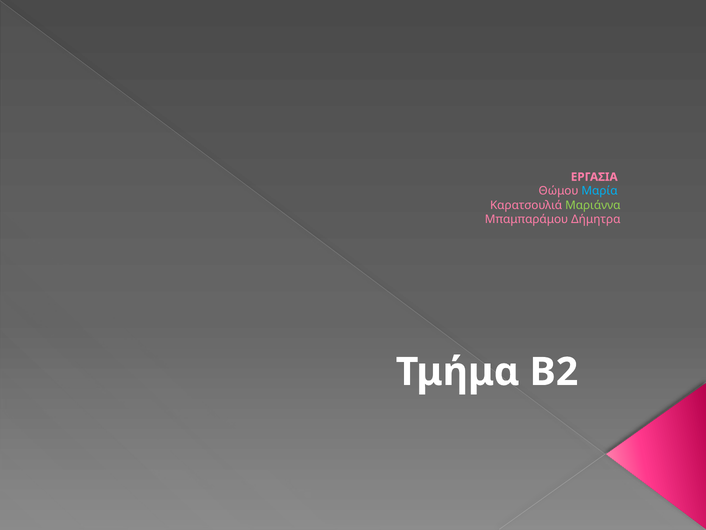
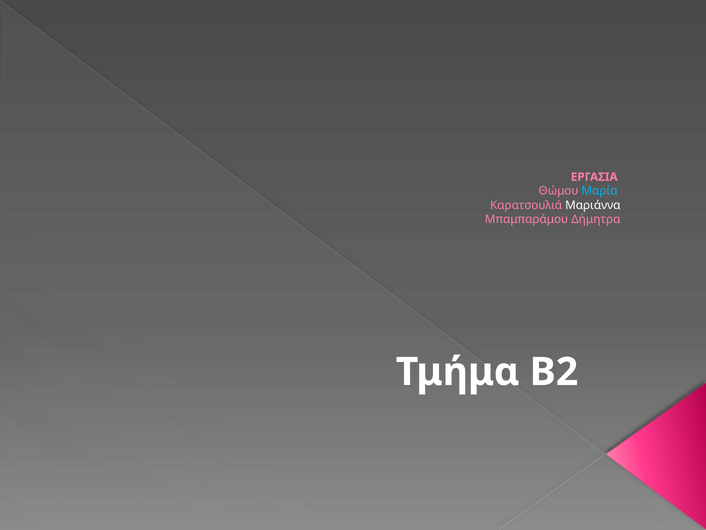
Μαριάννα colour: light green -> white (593, 205)
